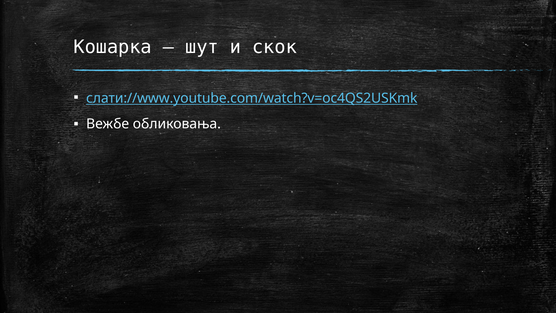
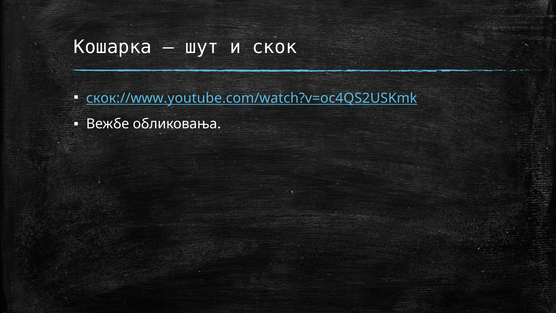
слати://www.youtube.com/watch?v=oc4QS2USKmk: слати://www.youtube.com/watch?v=oc4QS2USKmk -> скок://www.youtube.com/watch?v=oc4QS2USKmk (252, 98)
